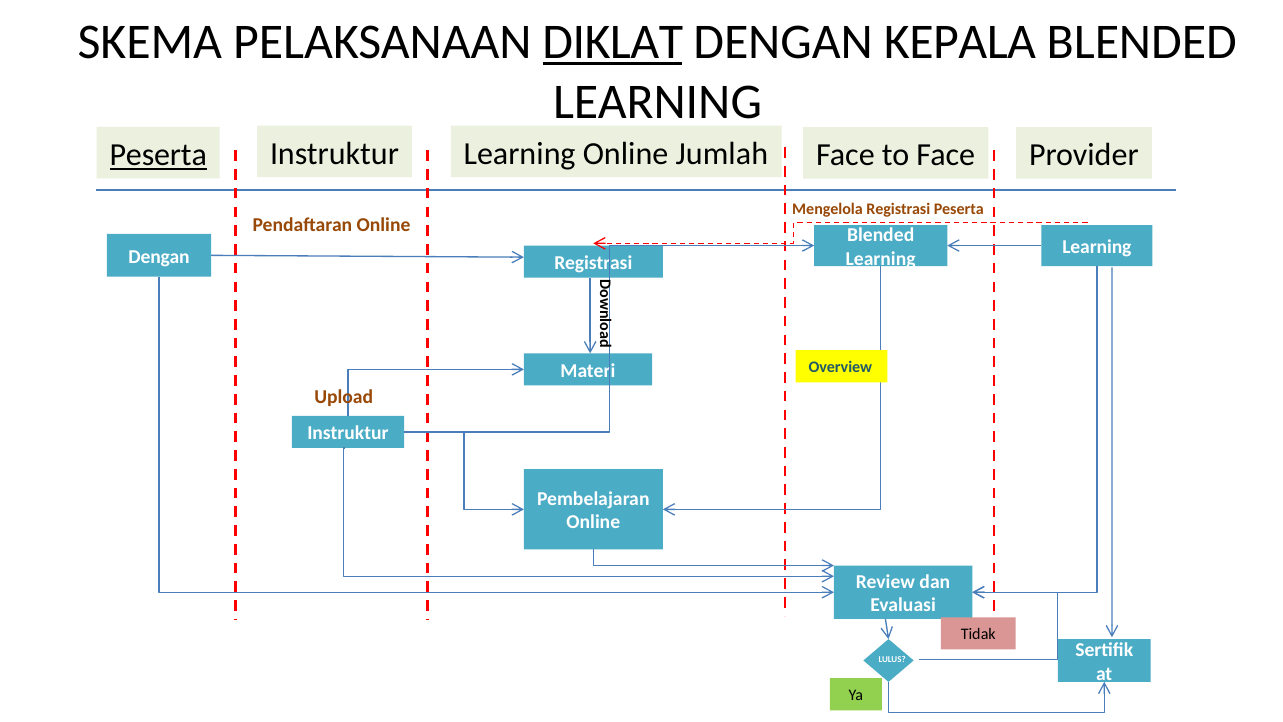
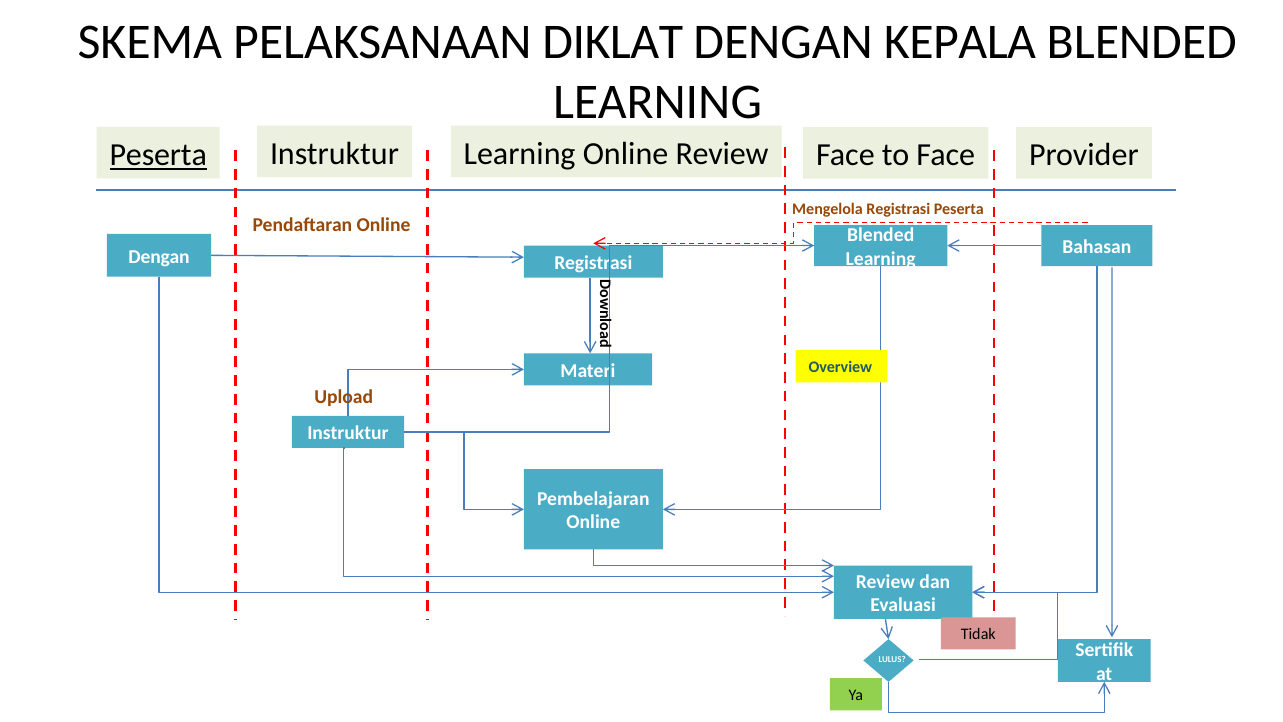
DIKLAT underline: present -> none (613, 42)
Online Jumlah: Jumlah -> Review (722, 154)
Learning: Learning -> Bahasan (1097, 247)
